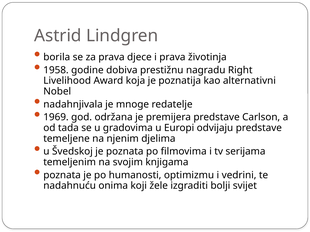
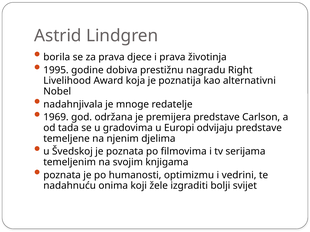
1958: 1958 -> 1995 (56, 70)
